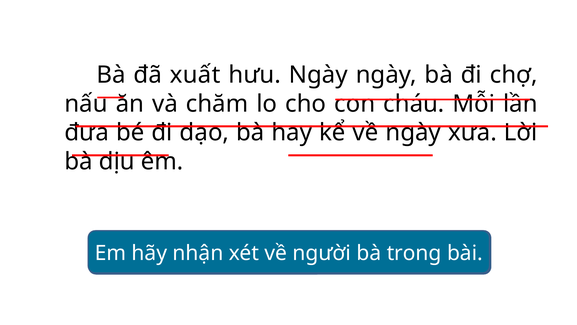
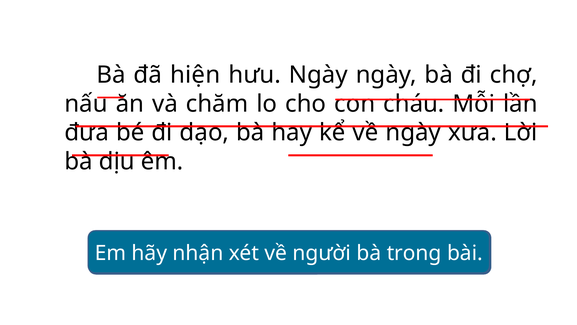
đã xuất: xuất -> hiện (195, 75)
